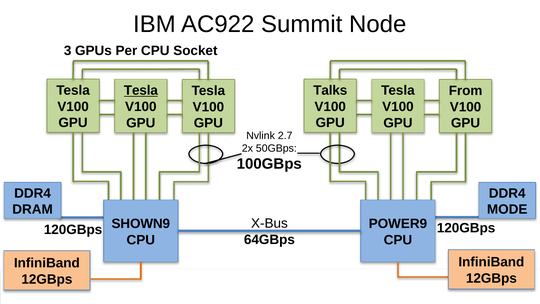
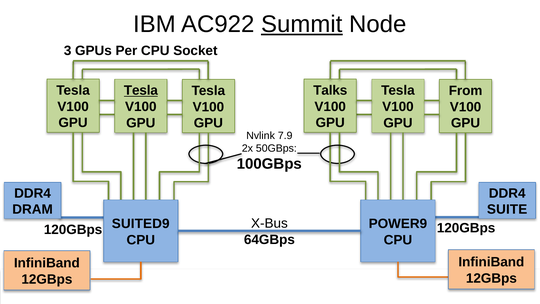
Summit underline: none -> present (302, 24)
2.7: 2.7 -> 7.9 (285, 136)
MODE: MODE -> SUITE (507, 209)
SHOWN9: SHOWN9 -> SUITED9 (141, 223)
